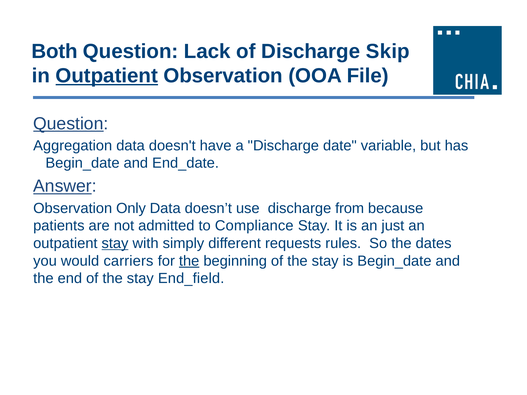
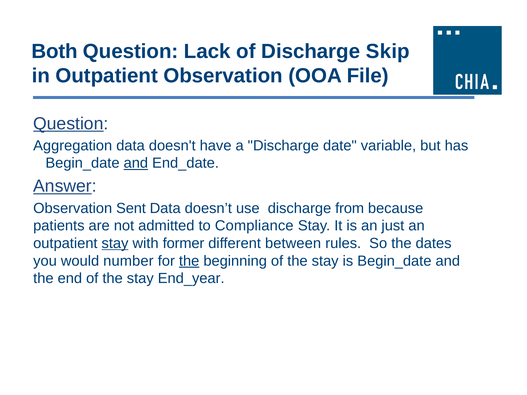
Outpatient underline: present -> none (107, 76)
and underline: none -> present (136, 163)
Only: Only -> Sent (131, 208)
simply: simply -> former (184, 243)
requests: requests -> between (293, 243)
carriers: carriers -> number (128, 261)
End_field: End_field -> End_year (191, 279)
